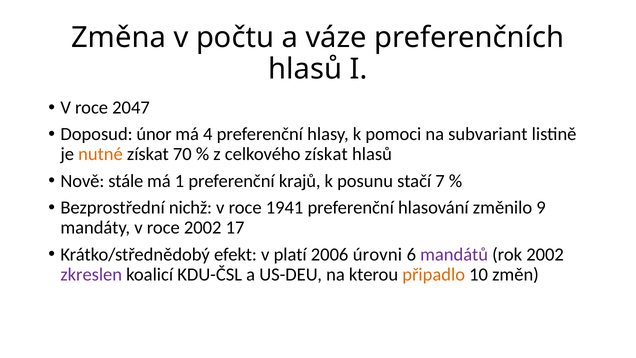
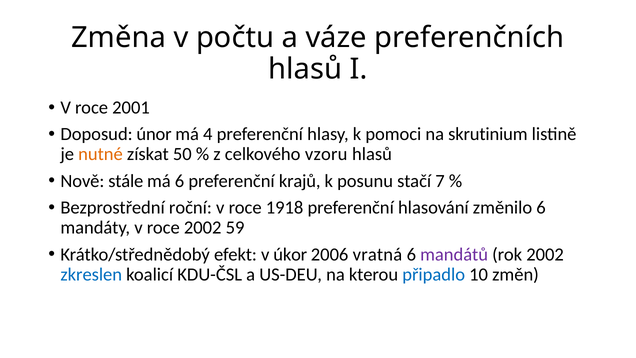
2047: 2047 -> 2001 (131, 108)
subvariant: subvariant -> skrutinium (488, 134)
70: 70 -> 50 (182, 154)
celkového získat: získat -> vzoru (326, 154)
má 1: 1 -> 6 (180, 181)
nichž: nichž -> roční (190, 208)
1941: 1941 -> 1918 (285, 208)
změnilo 9: 9 -> 6 (541, 208)
17: 17 -> 59 (235, 228)
platí: platí -> úkor (290, 254)
úrovni: úrovni -> vratná (377, 254)
zkreslen colour: purple -> blue (91, 274)
připadlo colour: orange -> blue (434, 274)
